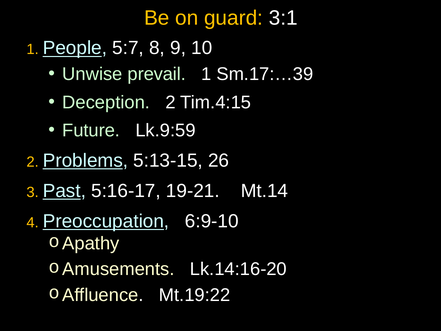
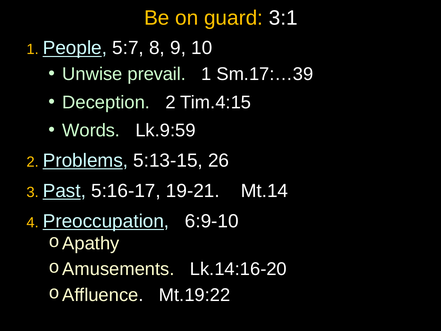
Future: Future -> Words (91, 130)
